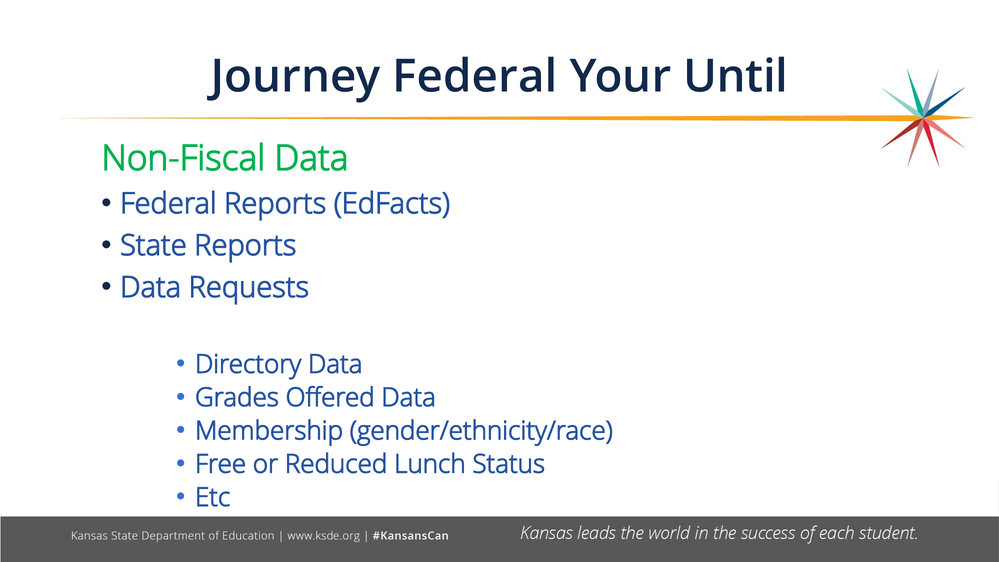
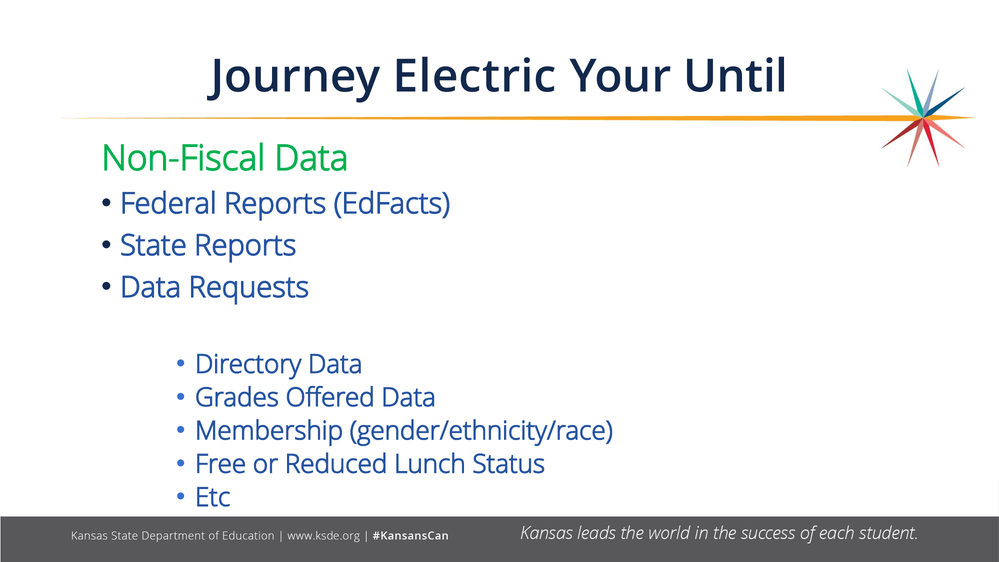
Journey Federal: Federal -> Electric (475, 77)
